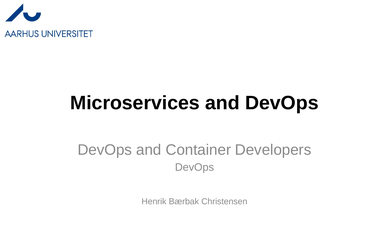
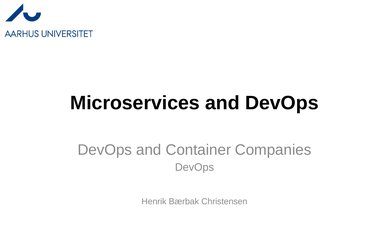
Developers: Developers -> Companies (273, 150)
